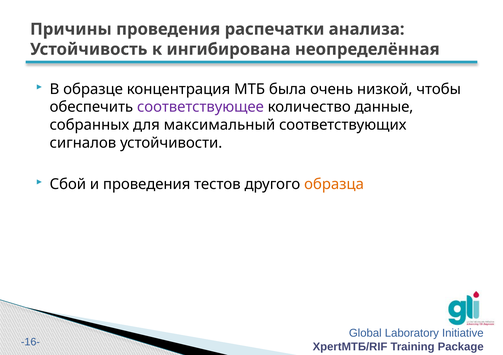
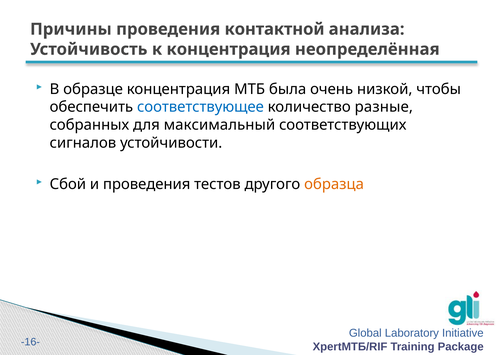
распечатки: распечатки -> контактной (275, 29)
к ингибирована: ингибирована -> концентрация (229, 49)
соответствующее colour: purple -> blue (200, 107)
данные: данные -> разные (384, 107)
